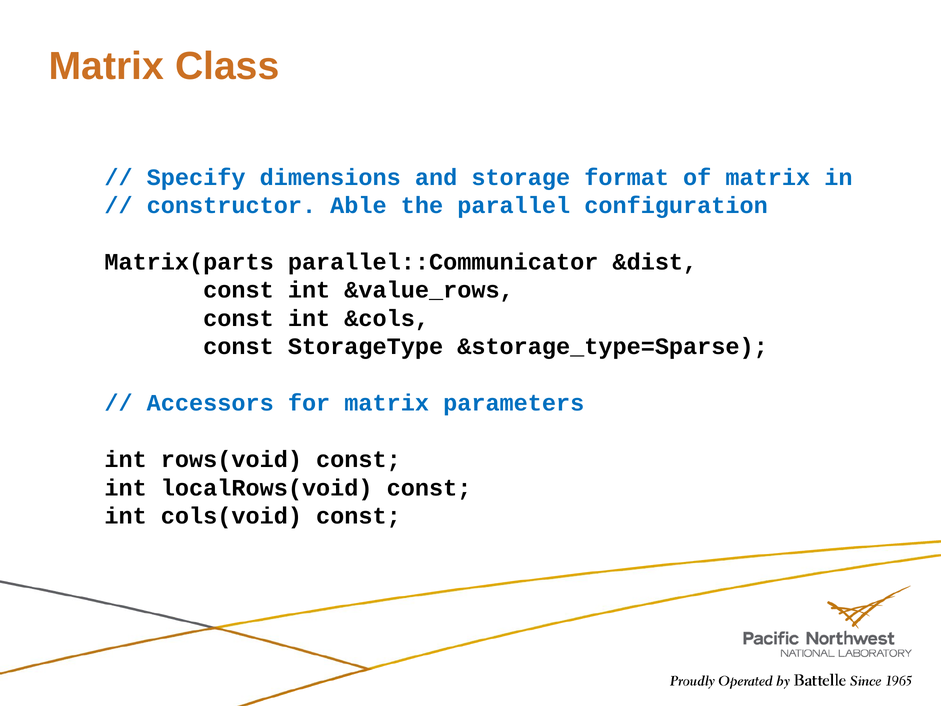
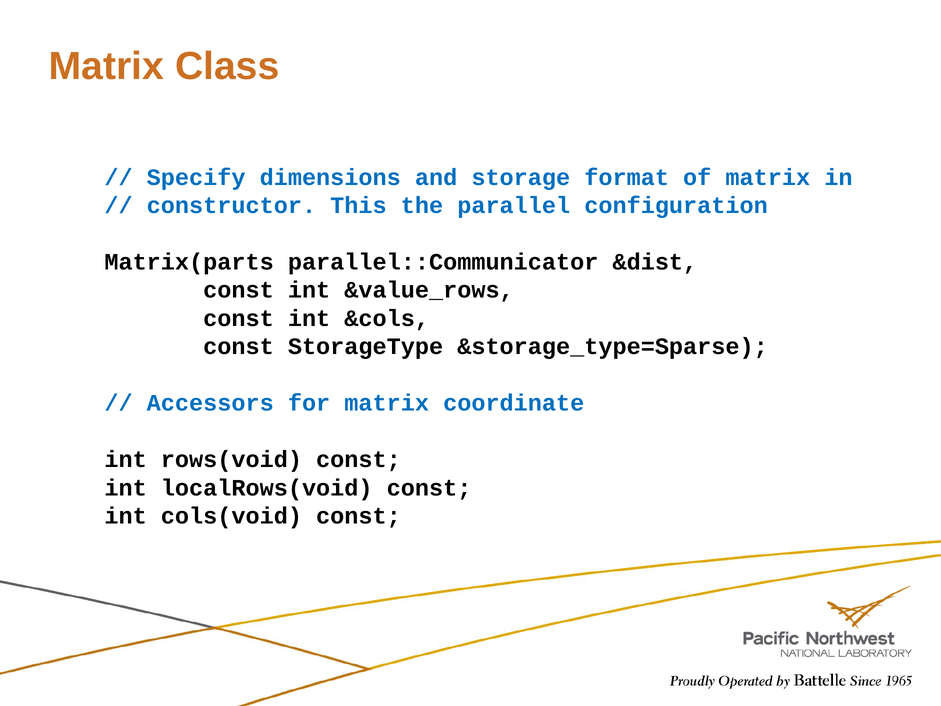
Able: Able -> This (358, 205)
parameters: parameters -> coordinate (514, 403)
